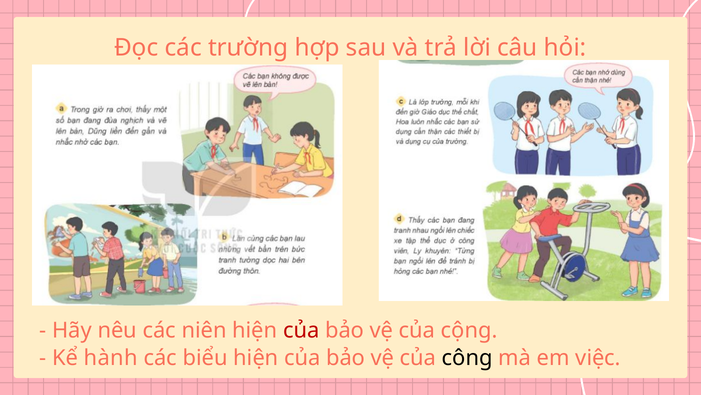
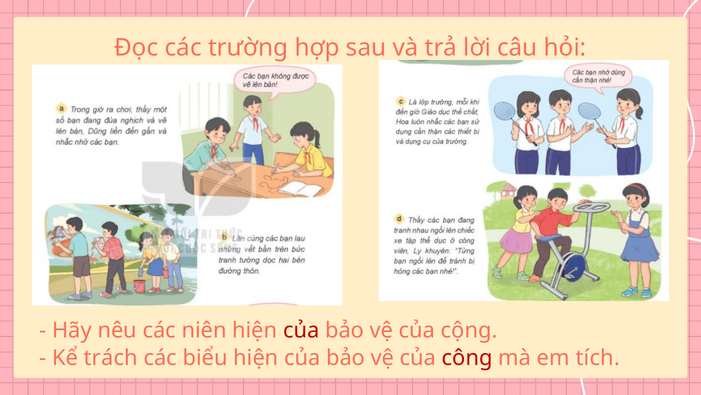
hành: hành -> trách (111, 357)
công colour: black -> red (467, 357)
việc: việc -> tích (598, 357)
